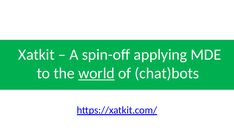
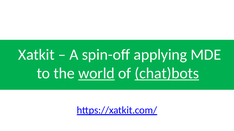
chat)bots underline: none -> present (167, 74)
